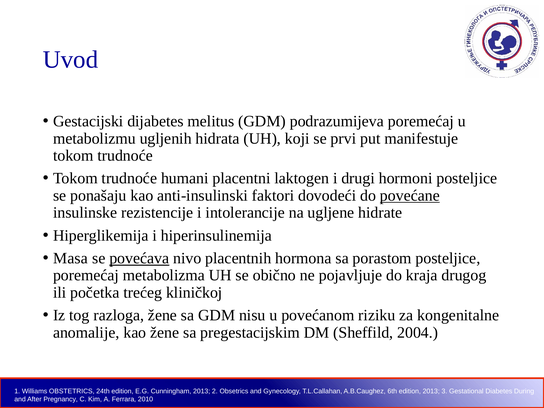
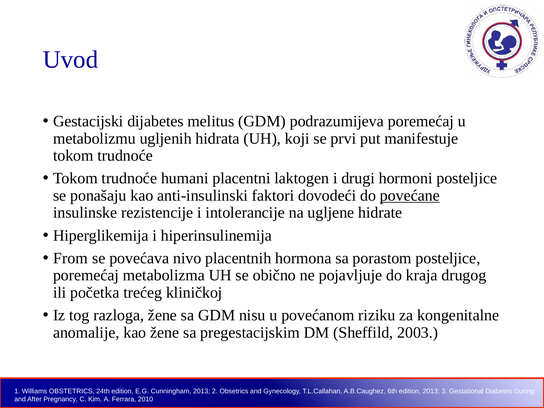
Masa: Masa -> From (71, 258)
povećava underline: present -> none (139, 258)
2004: 2004 -> 2003 (418, 332)
